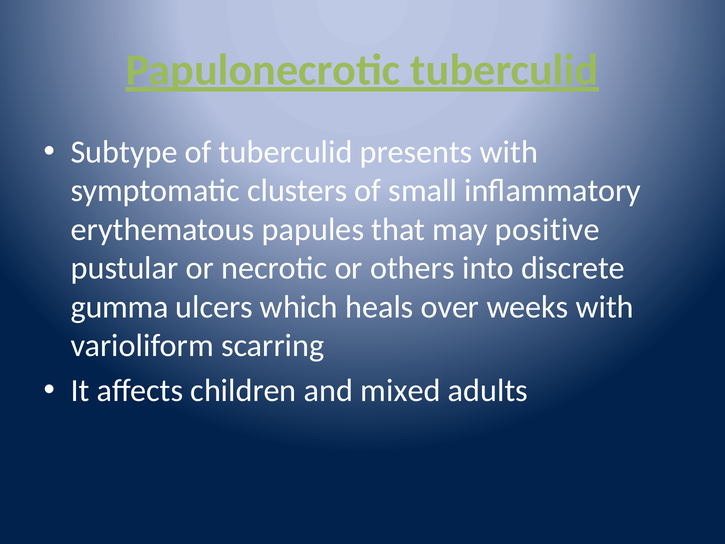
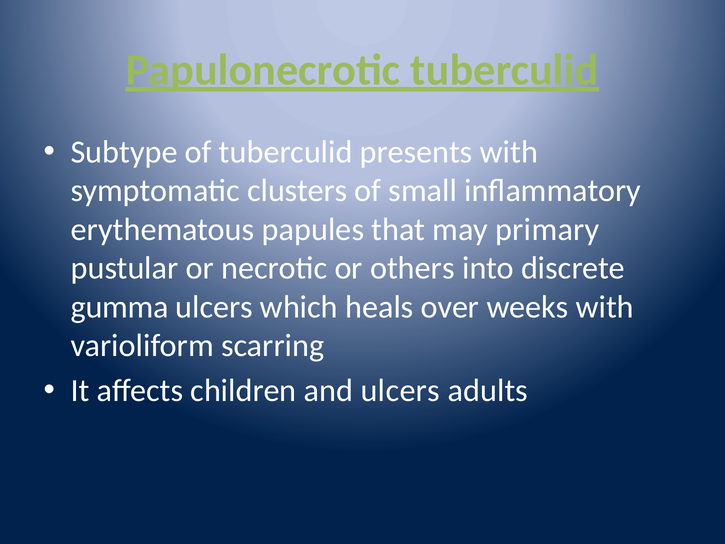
positive: positive -> primary (547, 229)
and mixed: mixed -> ulcers (400, 391)
